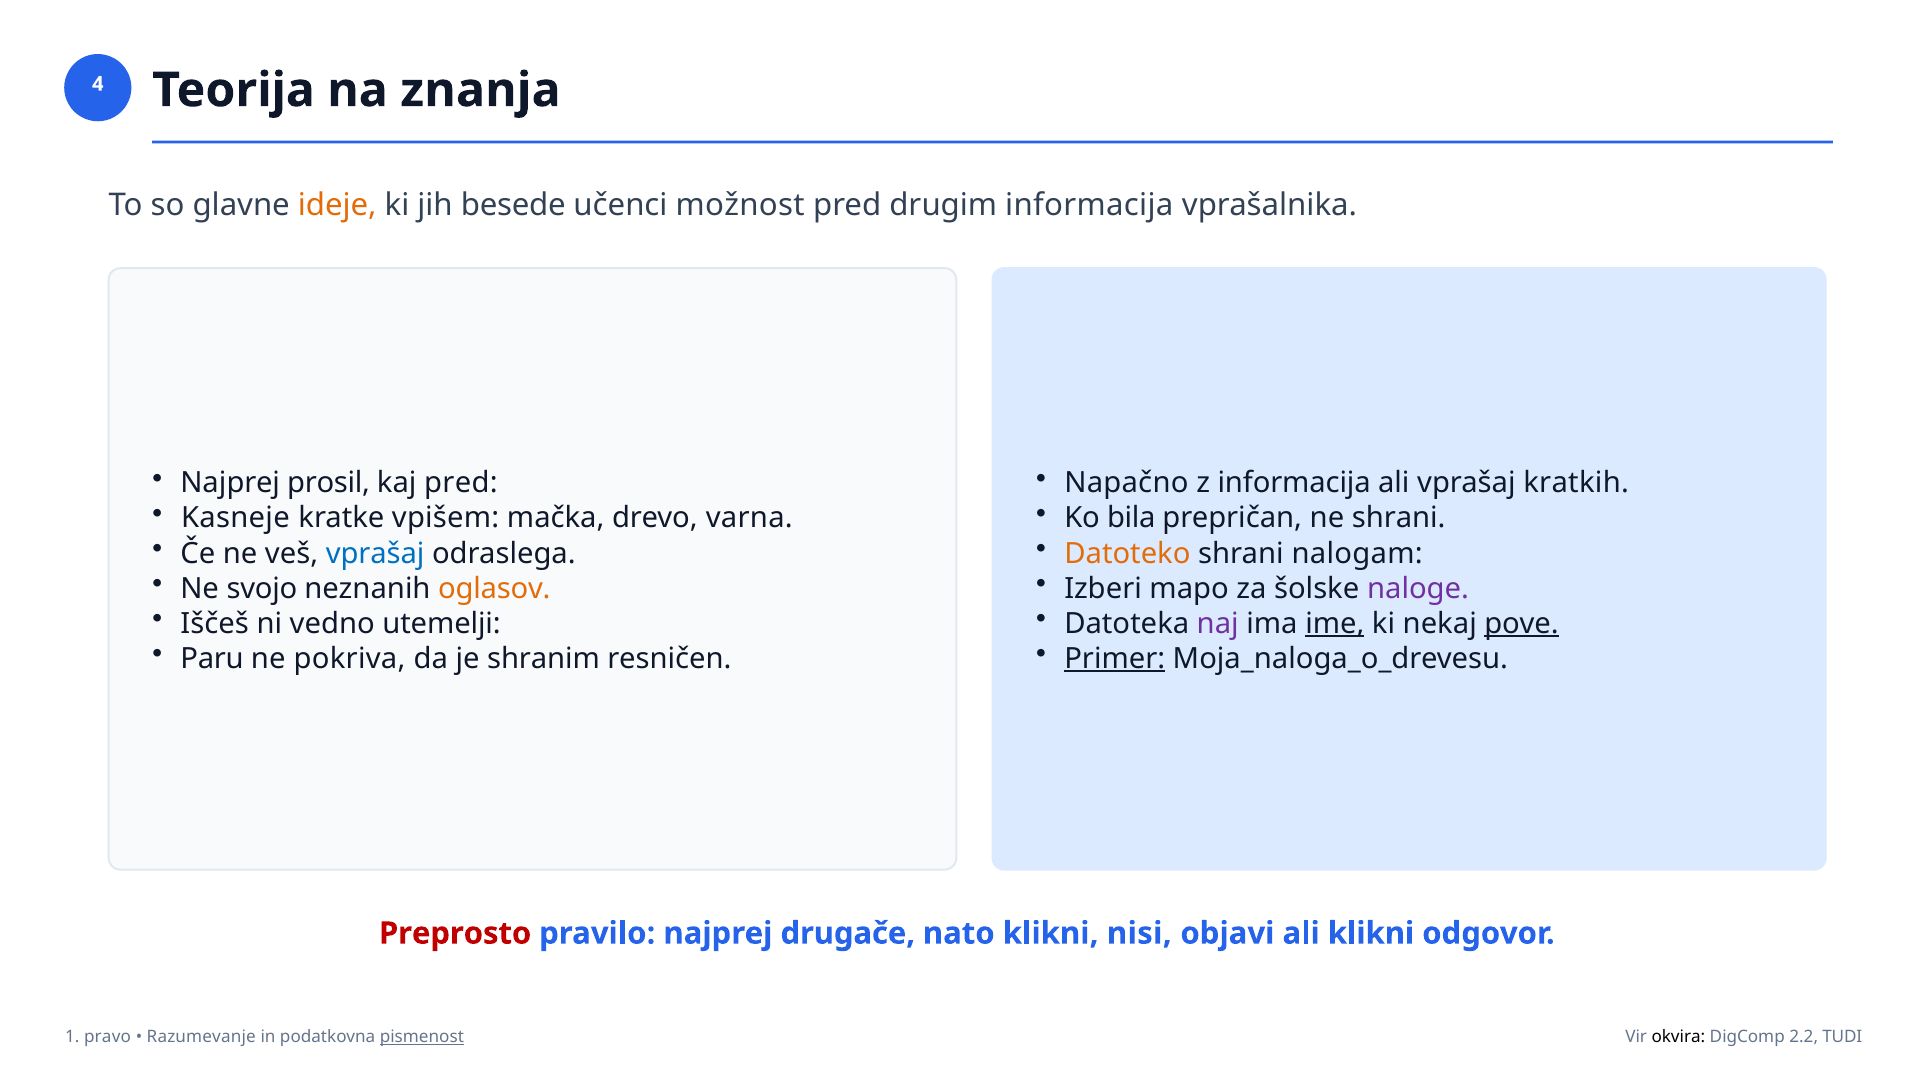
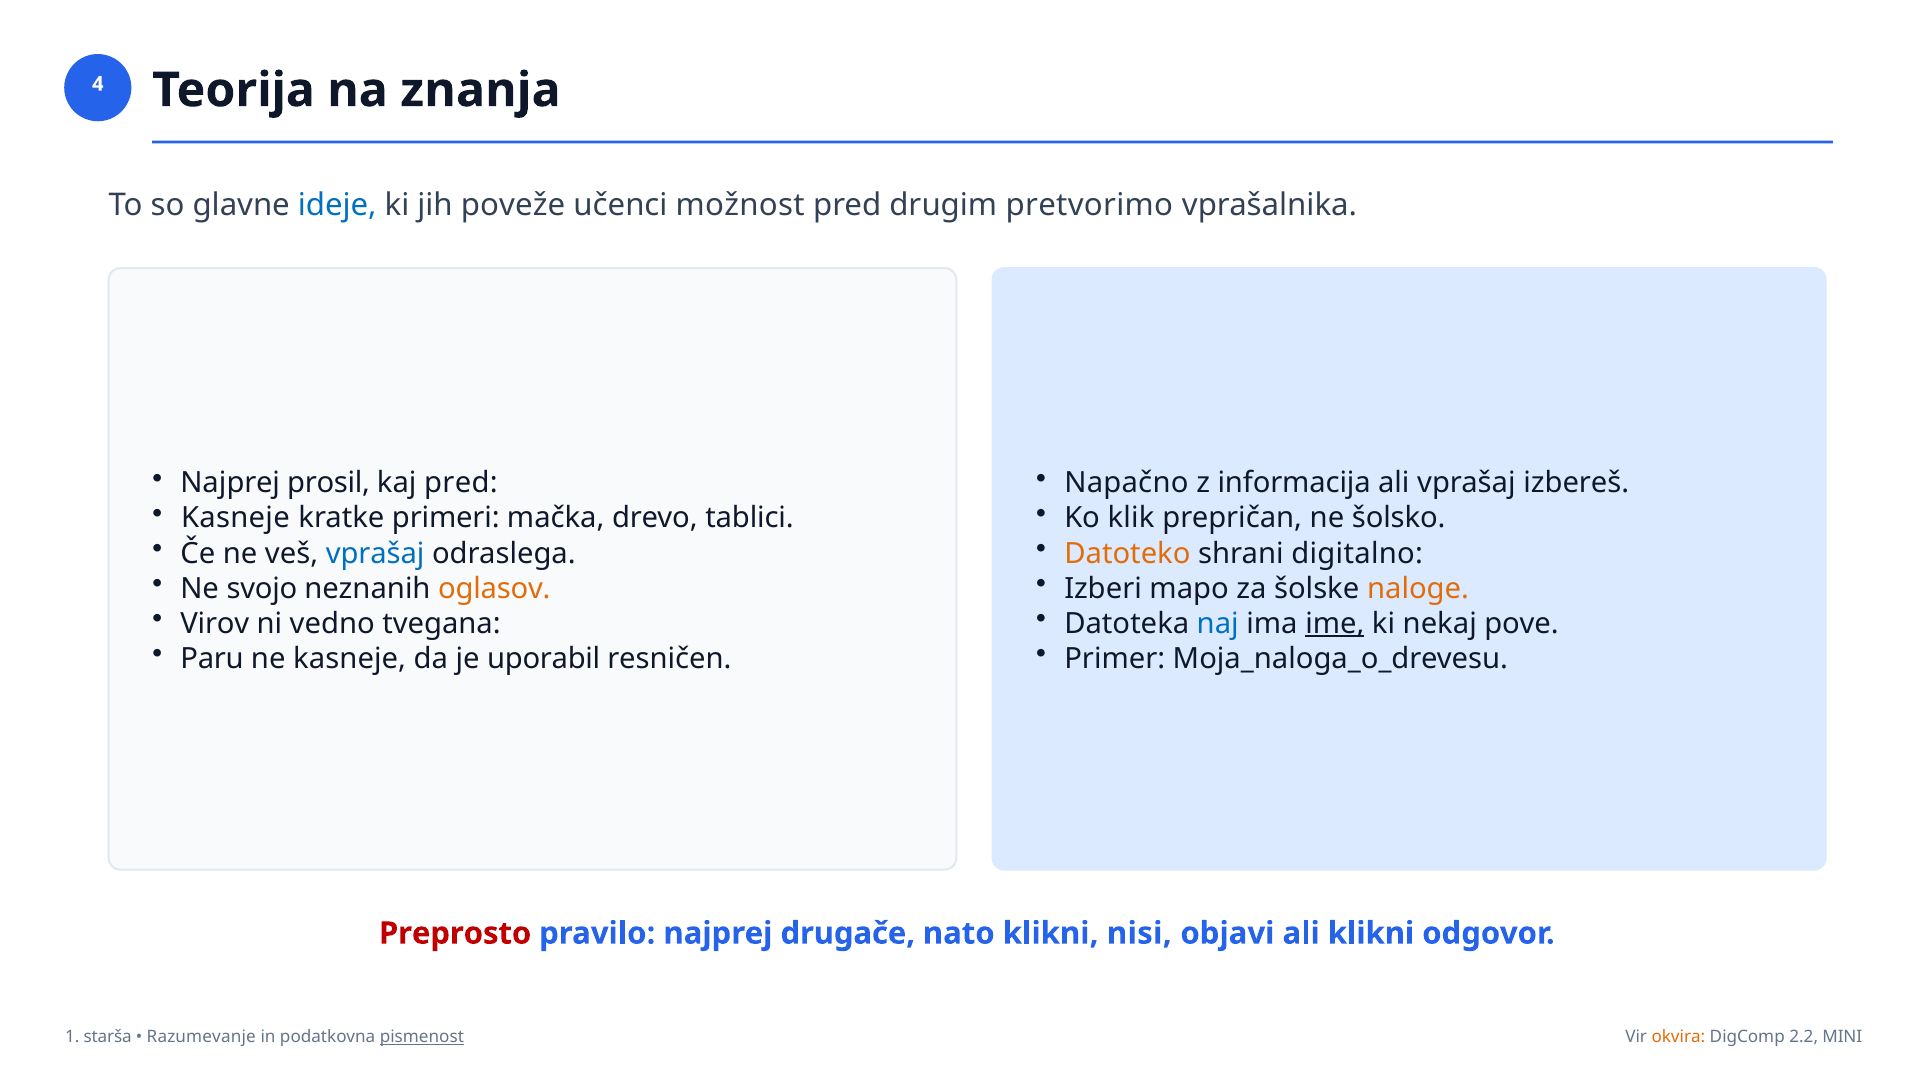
ideje colour: orange -> blue (337, 205)
besede: besede -> poveže (513, 205)
drugim informacija: informacija -> pretvorimo (1089, 205)
kratkih: kratkih -> izbereš (1576, 483)
vpišem: vpišem -> primeri (446, 518)
varna: varna -> tablici (749, 518)
bila: bila -> klik (1131, 518)
ne shrani: shrani -> šolsko (1399, 518)
nalogam: nalogam -> digitalno (1357, 553)
naloge colour: purple -> orange (1418, 588)
Iščeš: Iščeš -> Virov (215, 623)
utemelji: utemelji -> tvegana (441, 623)
naj colour: purple -> blue (1218, 623)
pove underline: present -> none (1521, 623)
ne pokriva: pokriva -> kasneje (350, 658)
shranim: shranim -> uporabil (544, 658)
Primer underline: present -> none (1115, 658)
pravo: pravo -> starša (108, 1036)
okvira colour: black -> orange (1678, 1036)
TUDI: TUDI -> MINI (1842, 1036)
